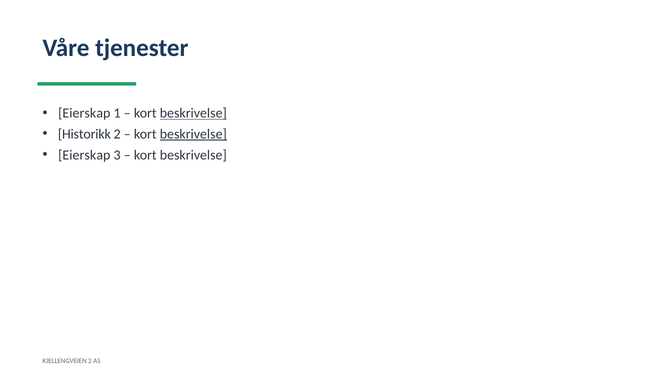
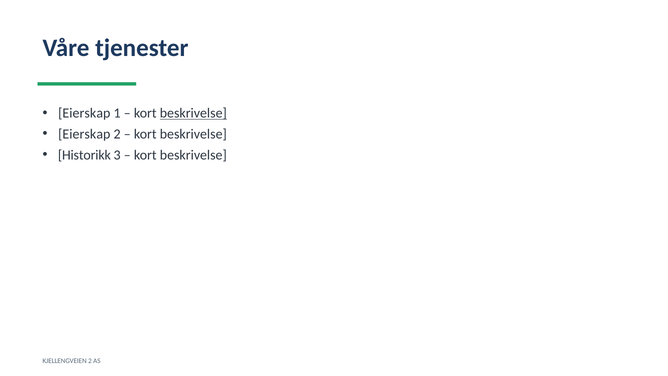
Historikk: Historikk -> Eierskap (84, 134)
beskrivelse underline: present -> none (193, 134)
Eierskap: Eierskap -> Historikk (84, 155)
